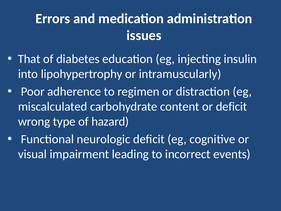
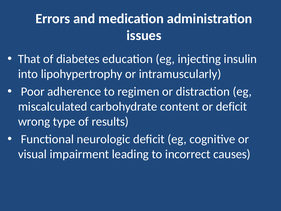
hazard: hazard -> results (110, 121)
events: events -> causes (232, 154)
